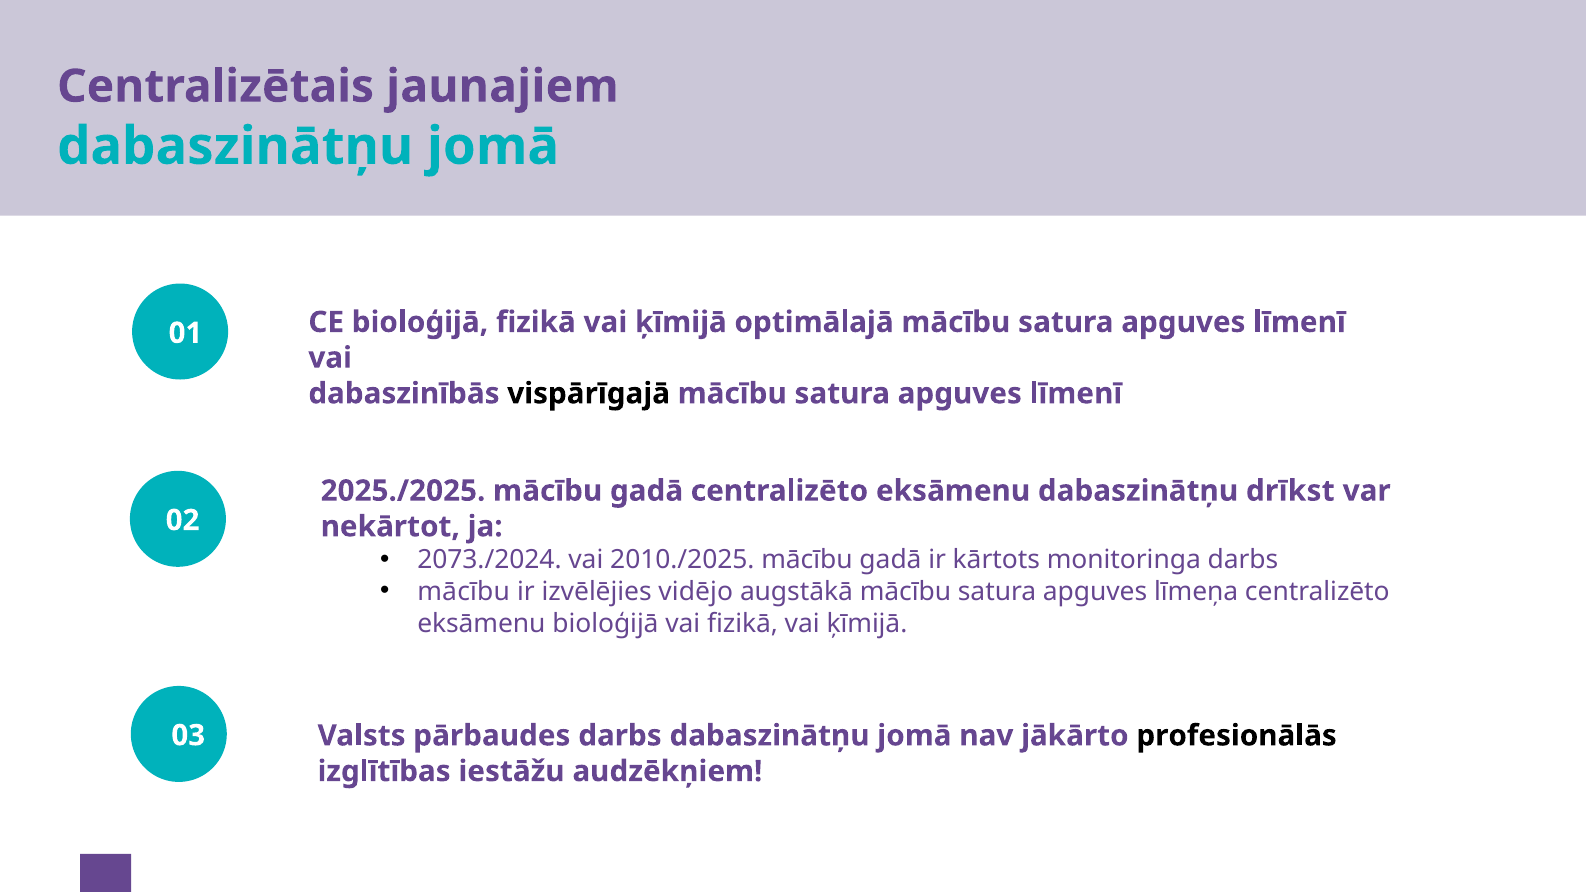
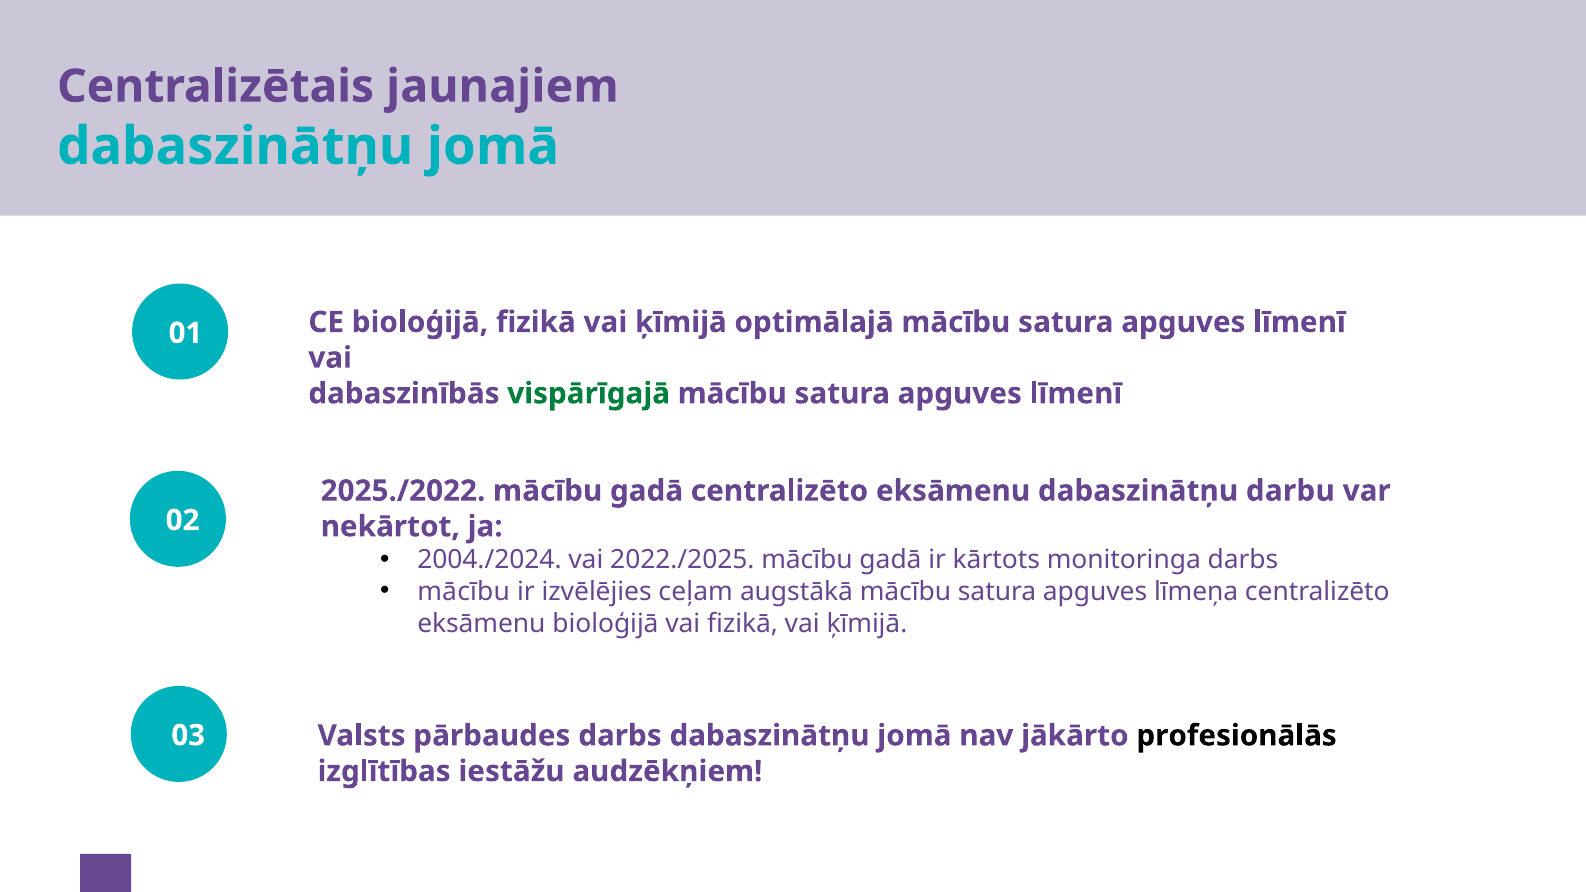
vispārīgajā colour: black -> green (589, 394)
2025./2025: 2025./2025 -> 2025./2022 (403, 491)
drīkst: drīkst -> darbu (1290, 491)
2073./2024: 2073./2024 -> 2004./2024 (489, 560)
2010./2025: 2010./2025 -> 2022./2025 (682, 560)
vidējo: vidējo -> ceļam (696, 592)
